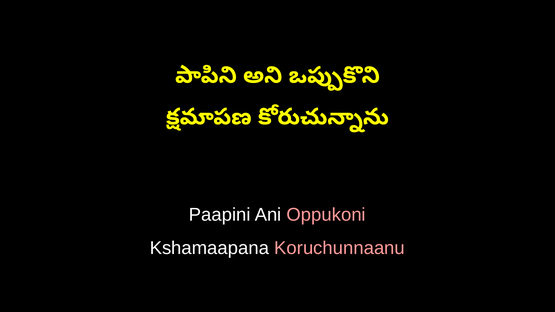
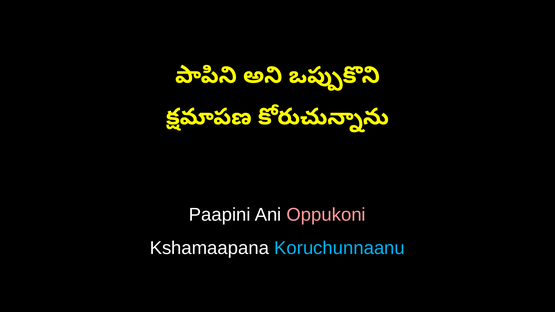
Koruchunnaanu colour: pink -> light blue (340, 248)
